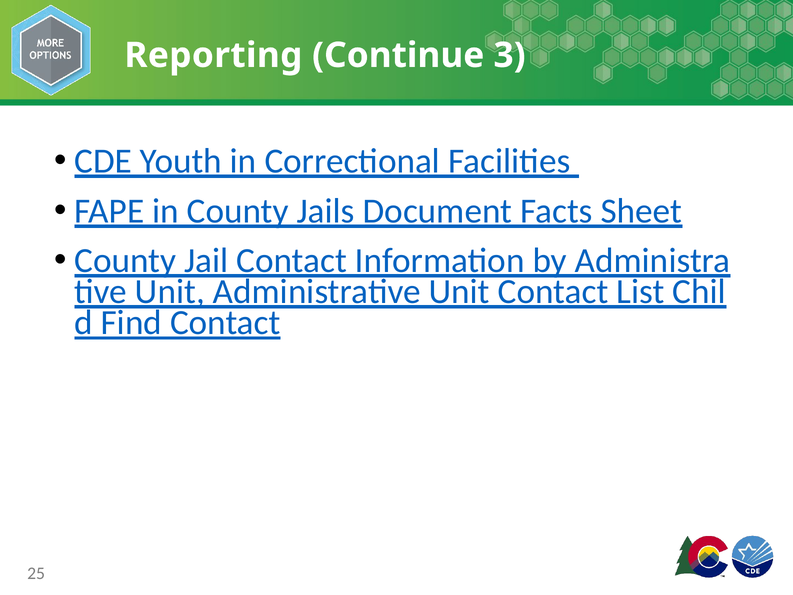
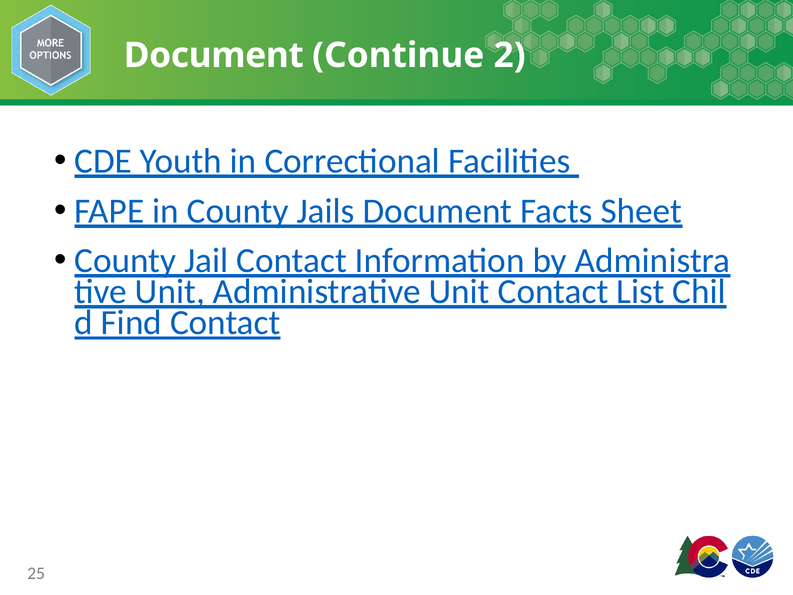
Reporting: Reporting -> Document (214, 55)
3: 3 -> 2 (510, 55)
